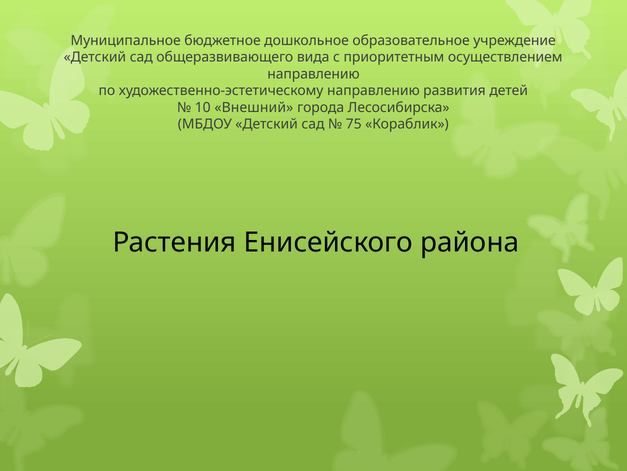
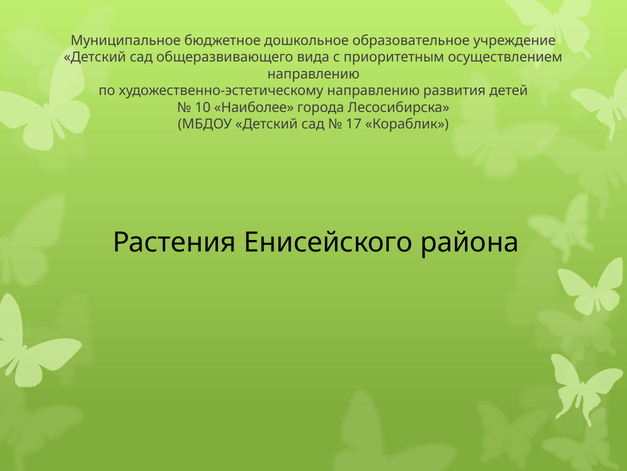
Внешний: Внешний -> Наиболее (254, 107)
75: 75 -> 17 (354, 124)
